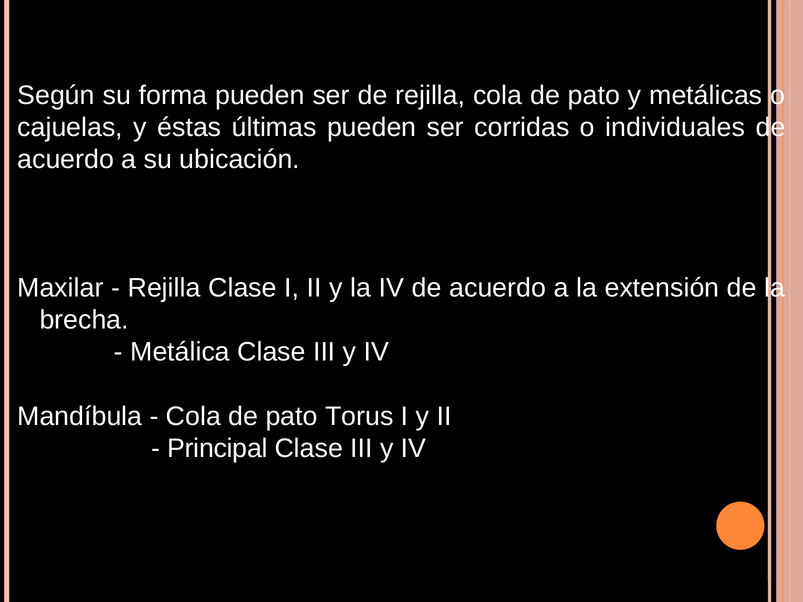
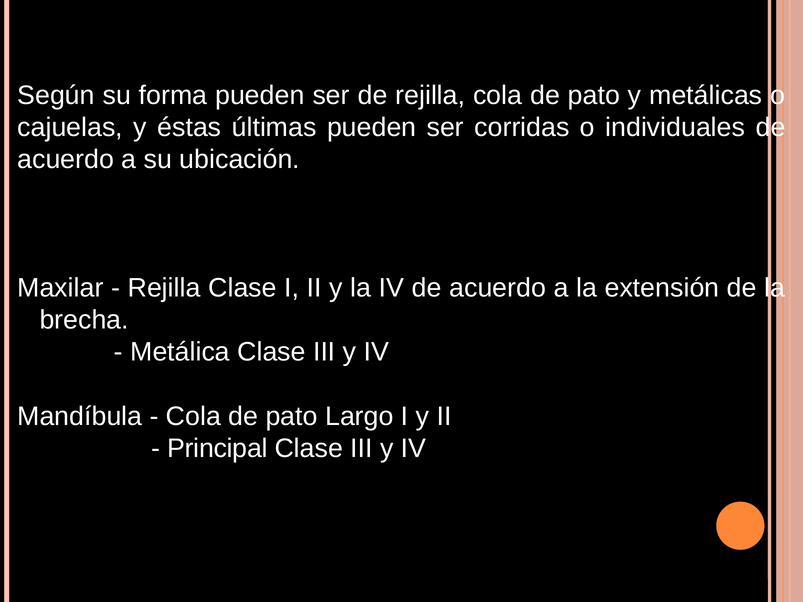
Torus: Torus -> Largo (359, 417)
